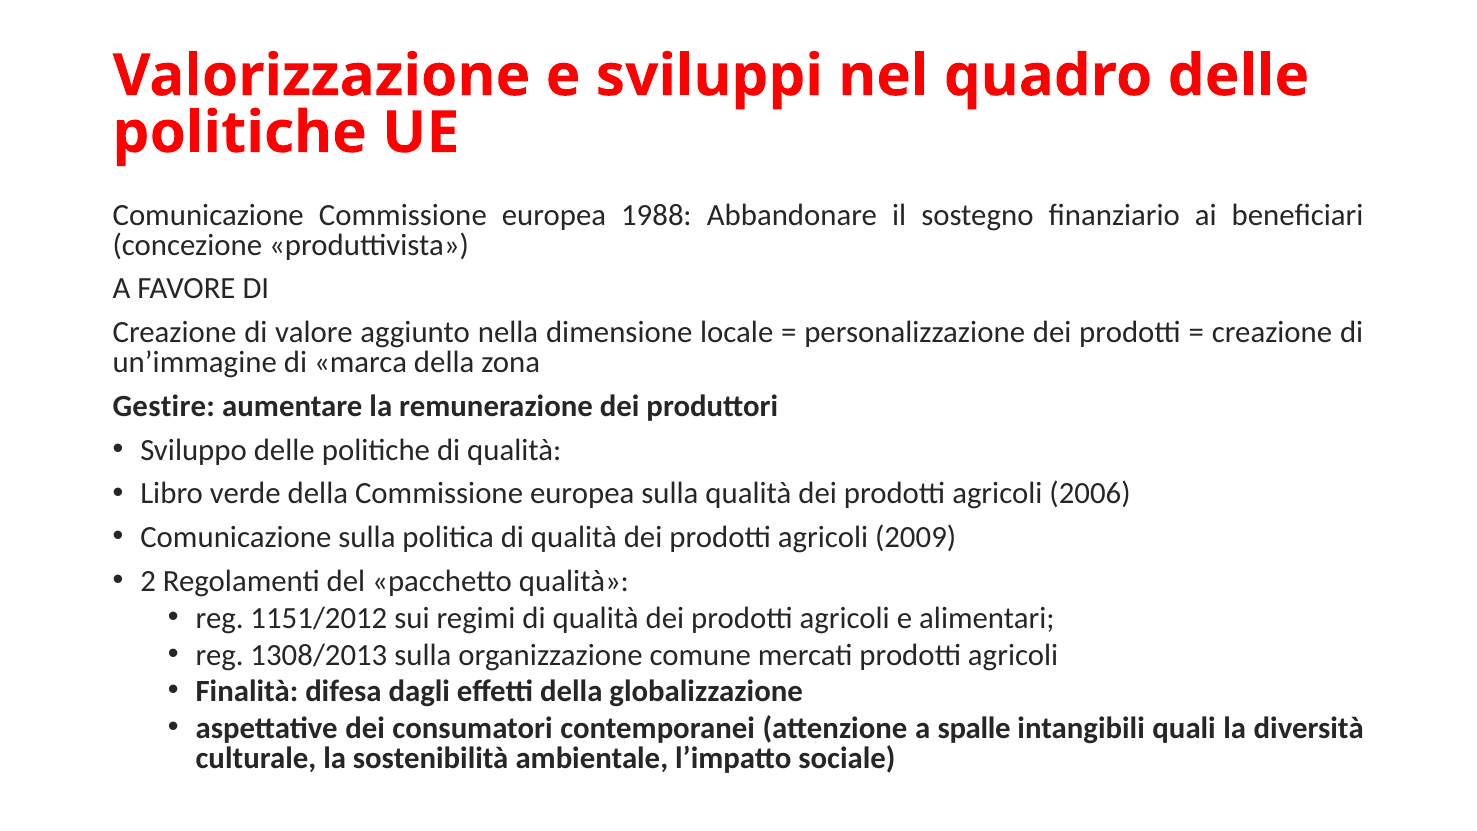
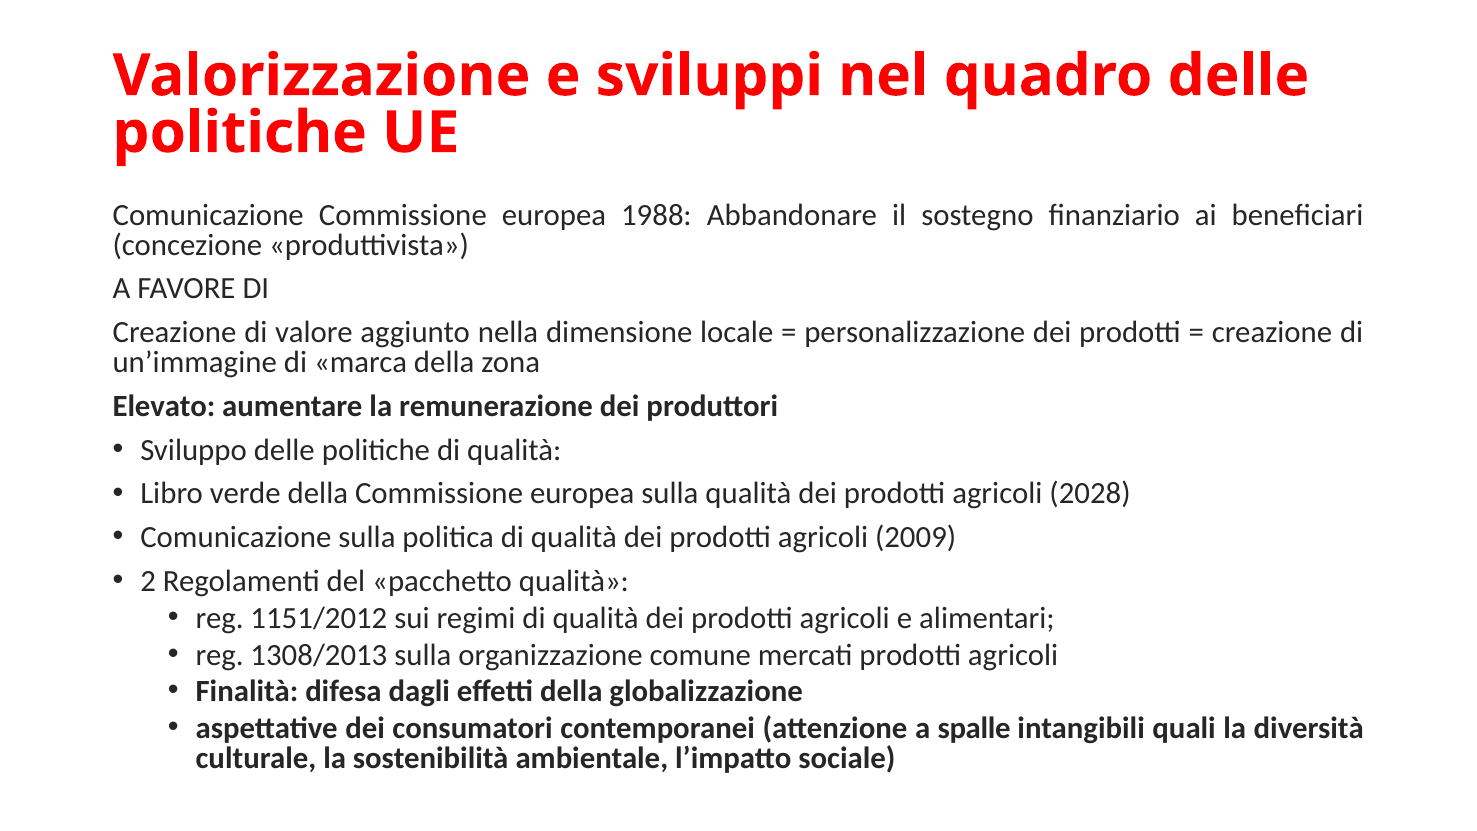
Gestire: Gestire -> Elevato (164, 406)
2006: 2006 -> 2028 (1090, 494)
